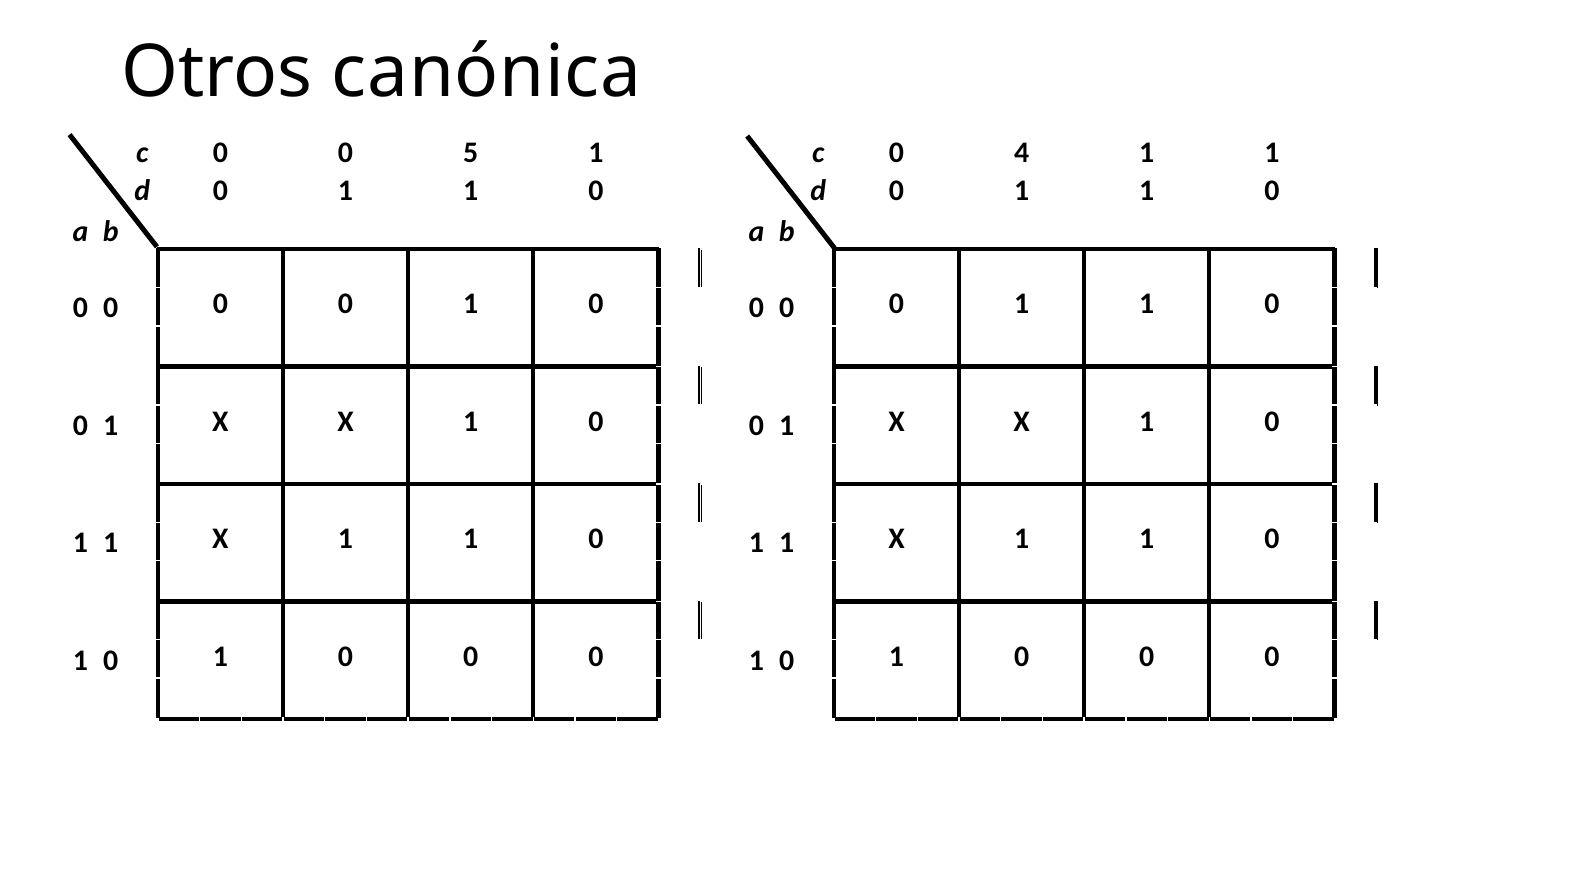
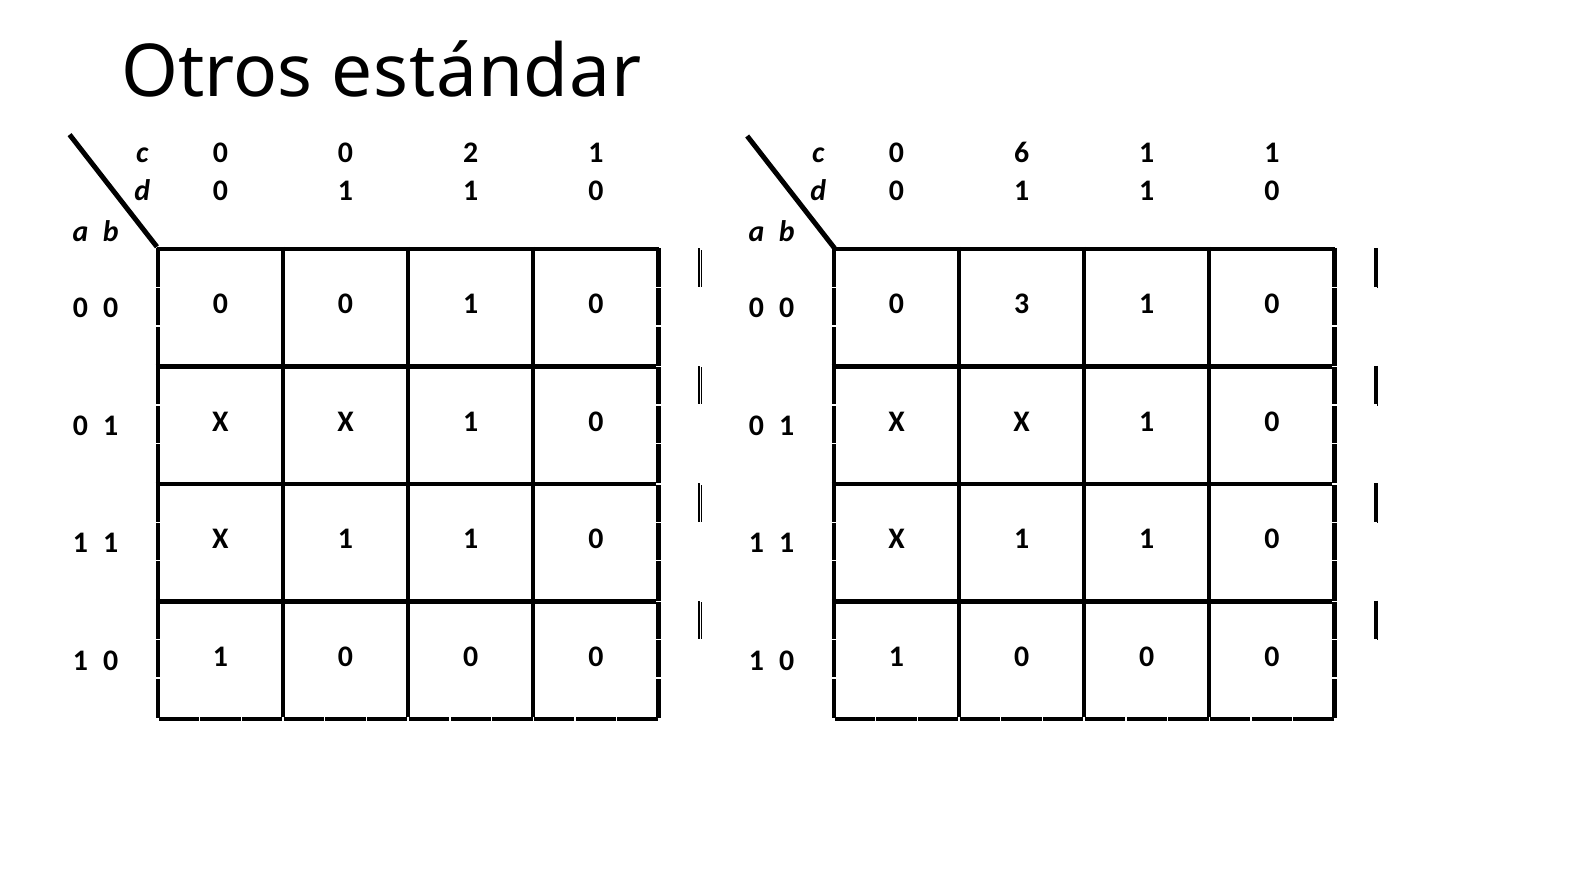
canónica: canónica -> estándar (487, 73)
5: 5 -> 2 (471, 152)
4: 4 -> 6 (1022, 152)
1: 1 -> 3 (1022, 304)
